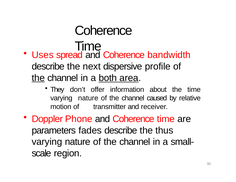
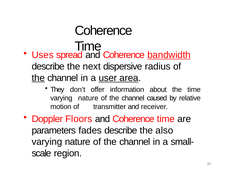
bandwidth underline: none -> present (169, 55)
profile: profile -> radius (158, 67)
both: both -> user (108, 78)
Phone: Phone -> Floors (79, 119)
thus: thus -> also (164, 131)
